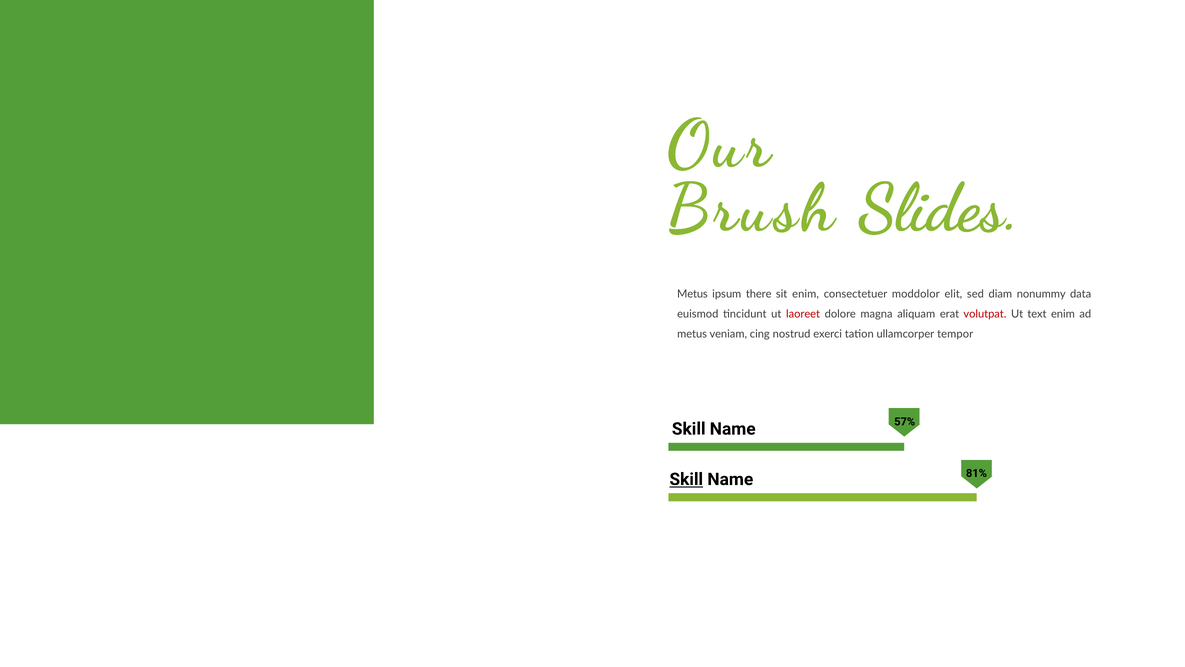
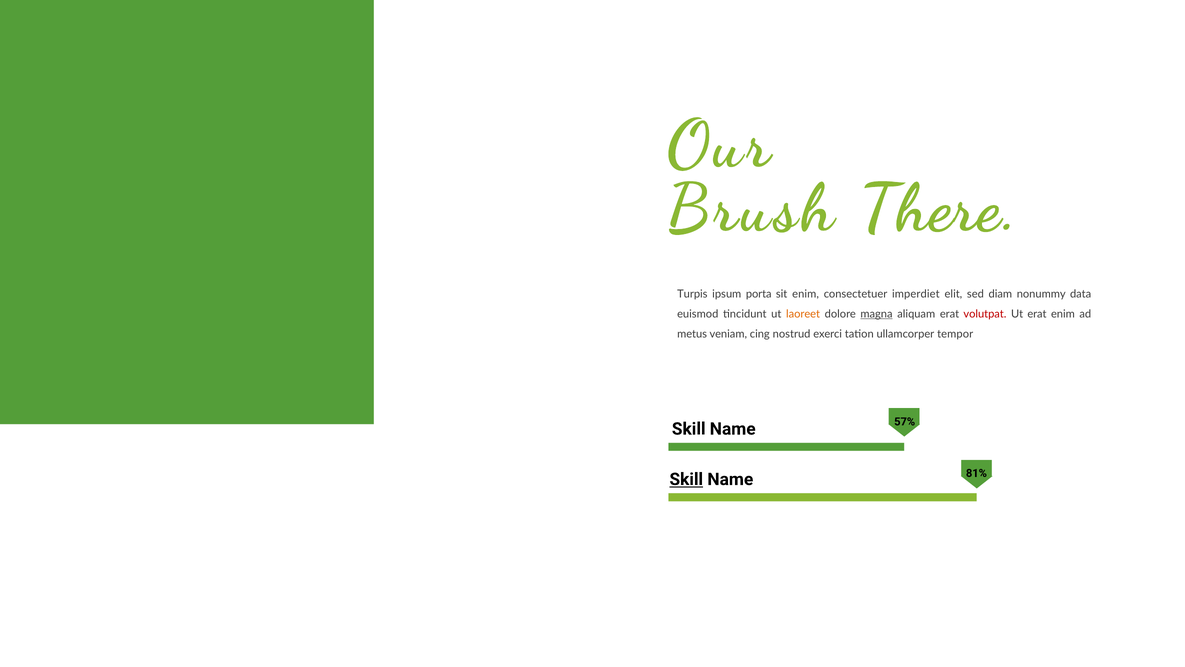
Slides: Slides -> There (938, 207)
Metus: Metus -> Turpis (692, 294)
there: there -> porta (759, 294)
moddolor: moddolor -> imperdiet (916, 294)
laoreet colour: red -> orange (803, 314)
magna underline: none -> present (876, 314)
Ut text: text -> erat (1037, 314)
